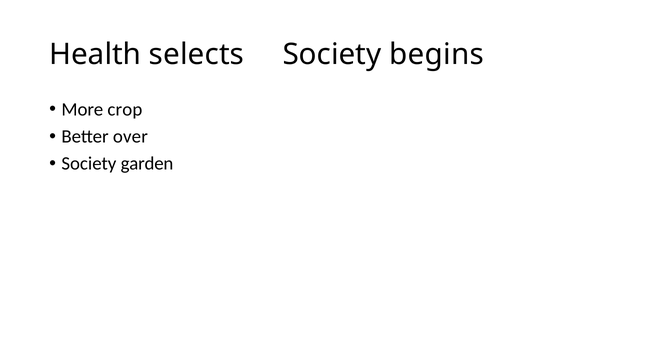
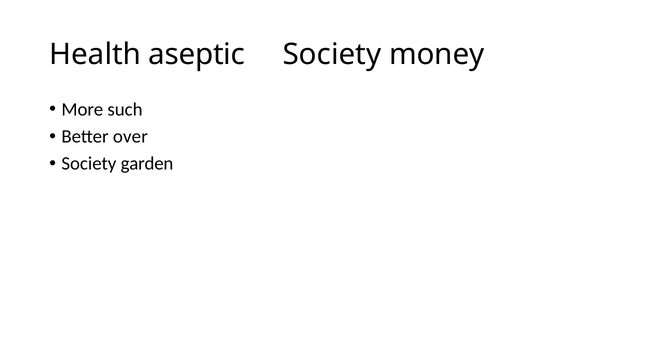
selects: selects -> aseptic (197, 54)
begins: begins -> money (437, 54)
crop: crop -> such (125, 109)
